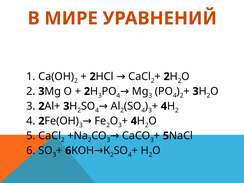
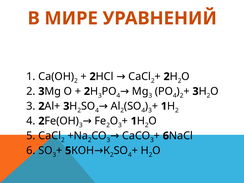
4: 4 -> 1 (164, 106)
4: 4 -> 1 (134, 121)
5: 5 -> 6 (166, 136)
6: 6 -> 5 (68, 151)
